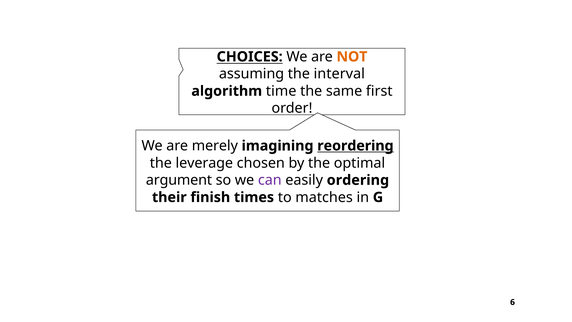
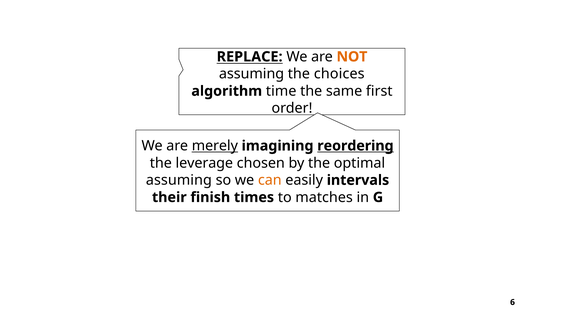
CHOICES: CHOICES -> REPLACE (250, 57)
interval: interval -> choices (339, 74)
merely underline: none -> present (215, 146)
argument: argument -> assuming (179, 180)
can colour: purple -> orange (270, 180)
ordering: ordering -> intervals (358, 180)
